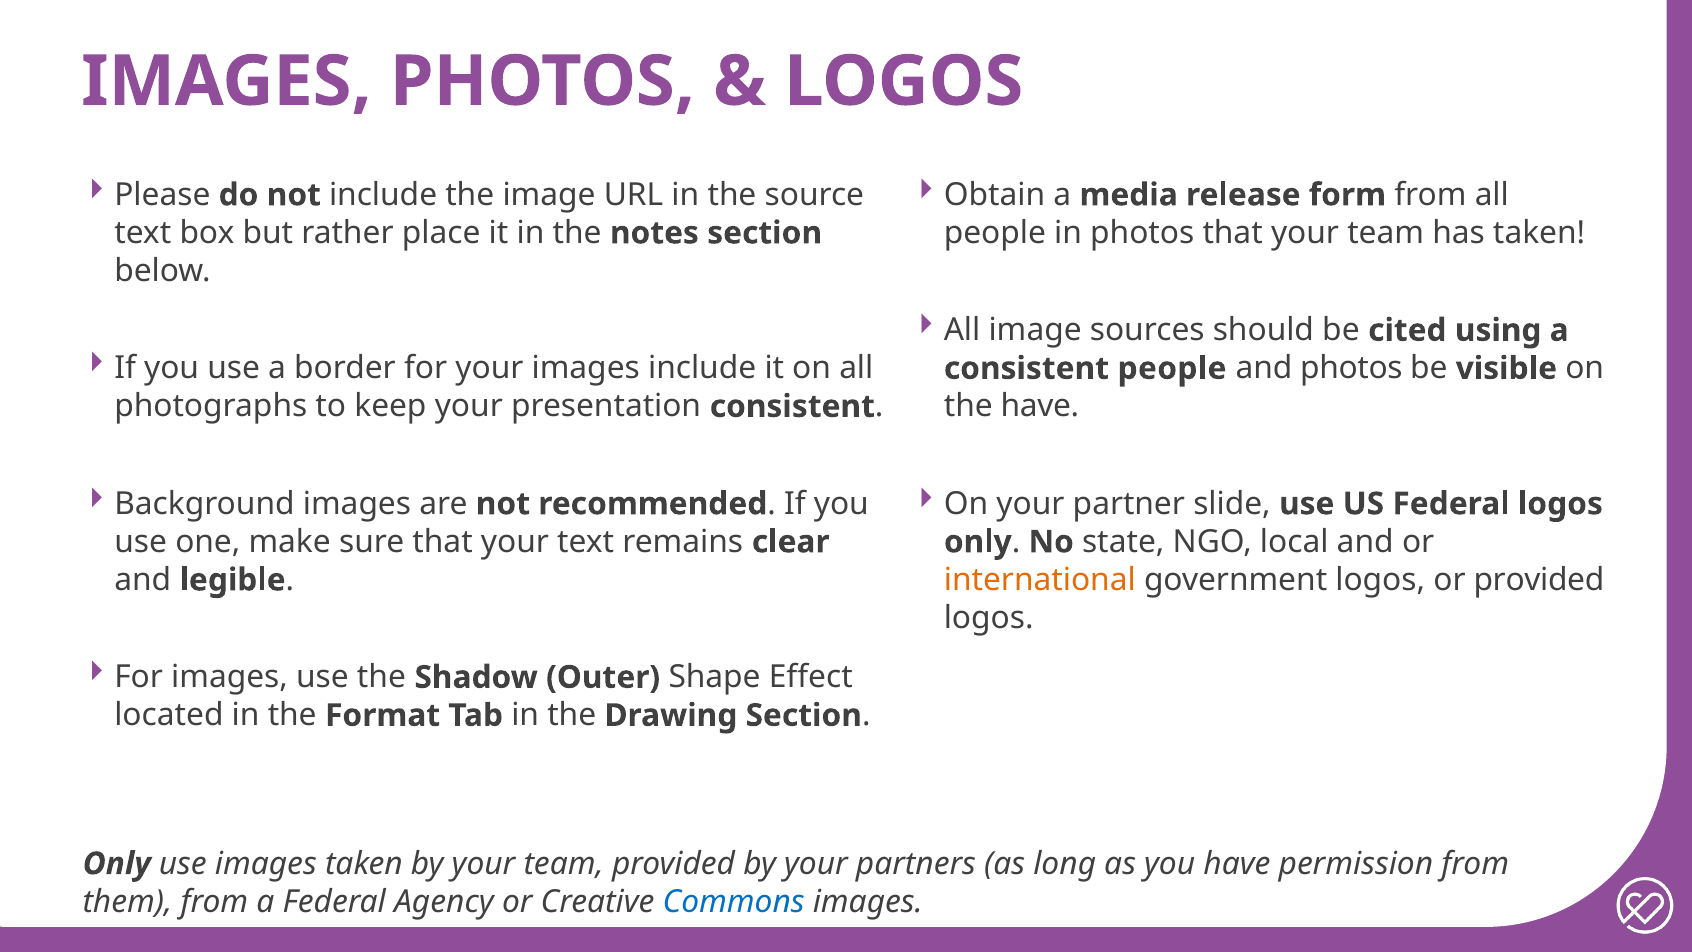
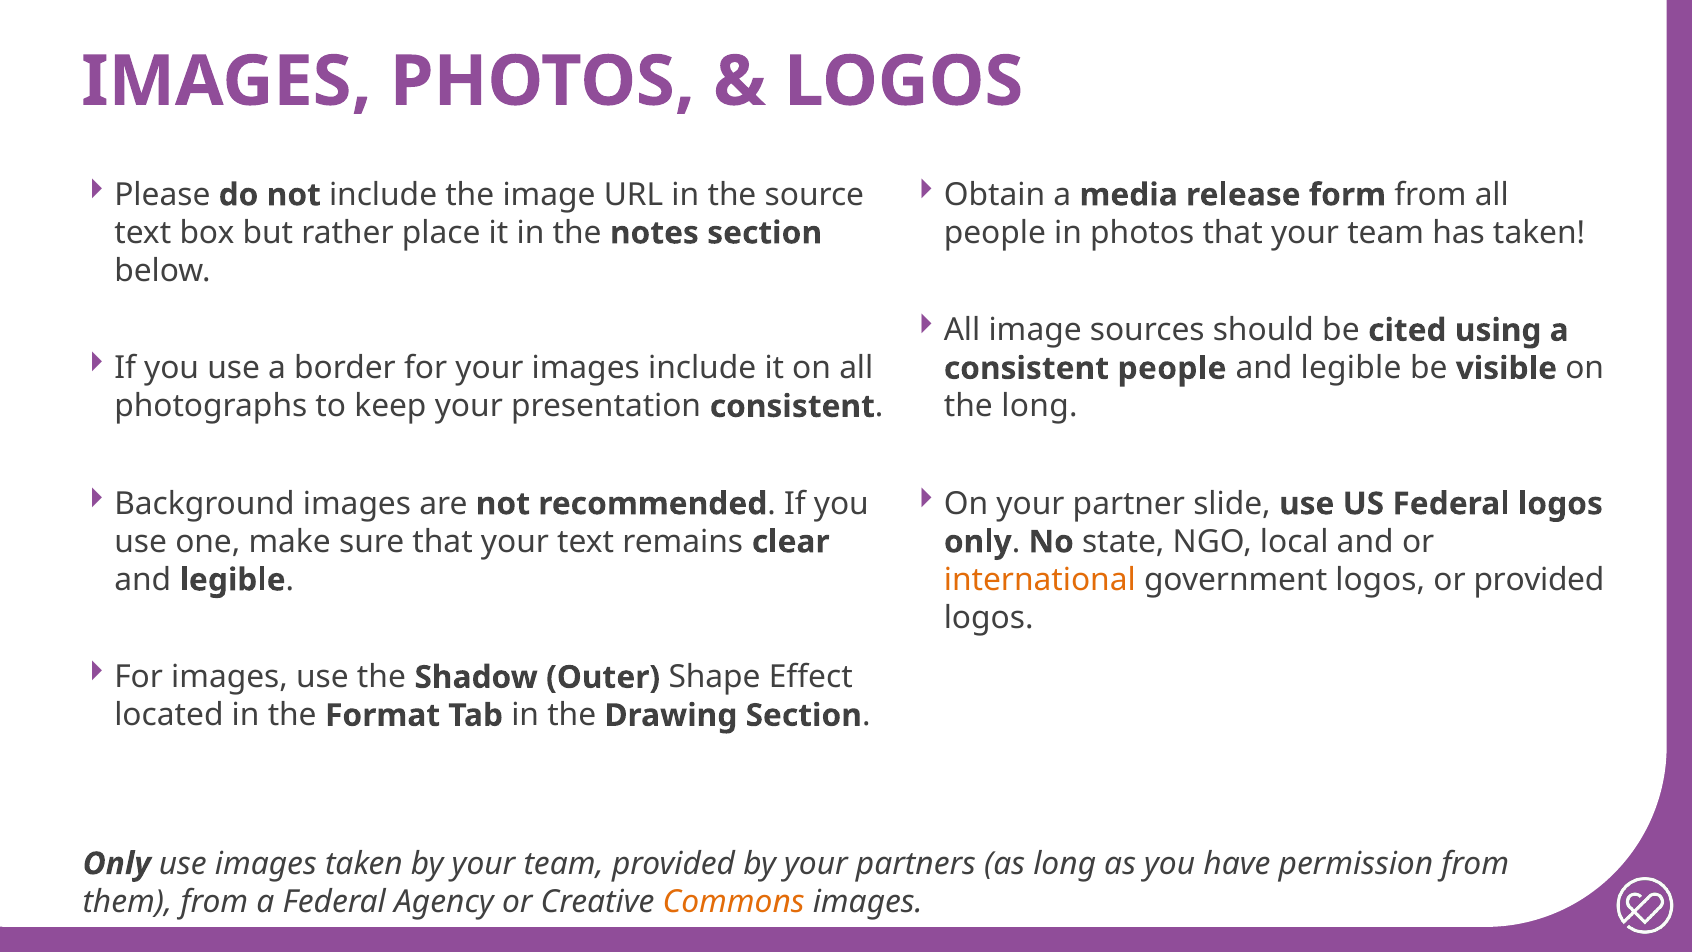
photos: photos -> legible (1351, 368)
the have: have -> long (1040, 406)
Commons colour: blue -> orange (734, 902)
